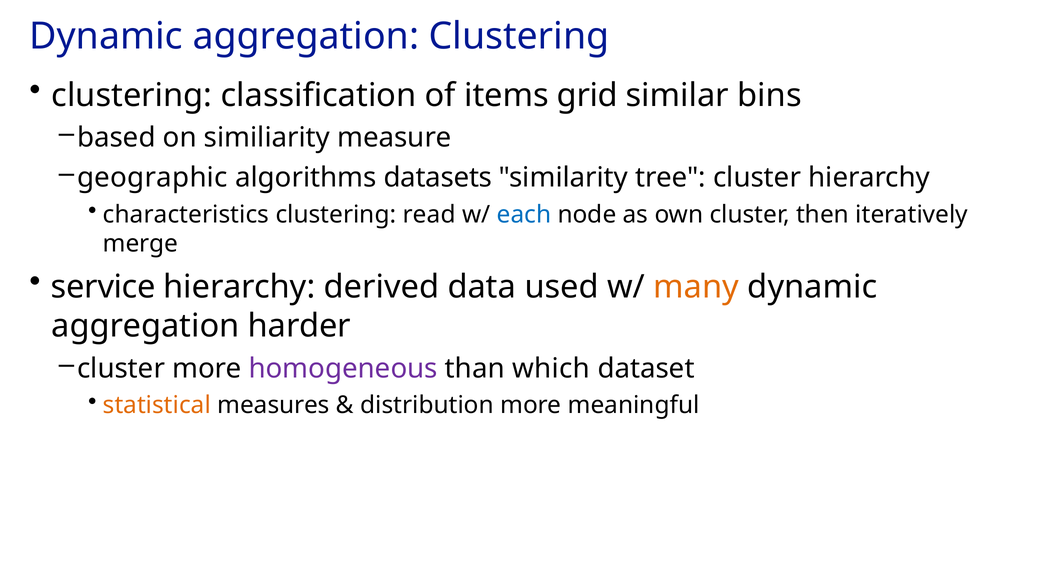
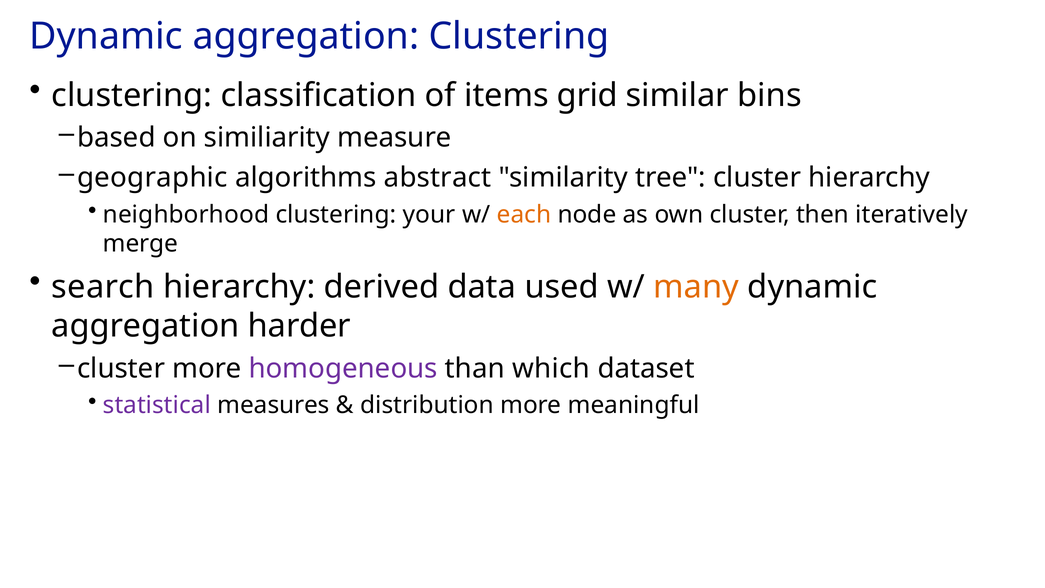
datasets: datasets -> abstract (438, 178)
characteristics: characteristics -> neighborhood (186, 214)
read: read -> your (429, 214)
each colour: blue -> orange (524, 214)
service: service -> search (103, 287)
statistical colour: orange -> purple (157, 405)
